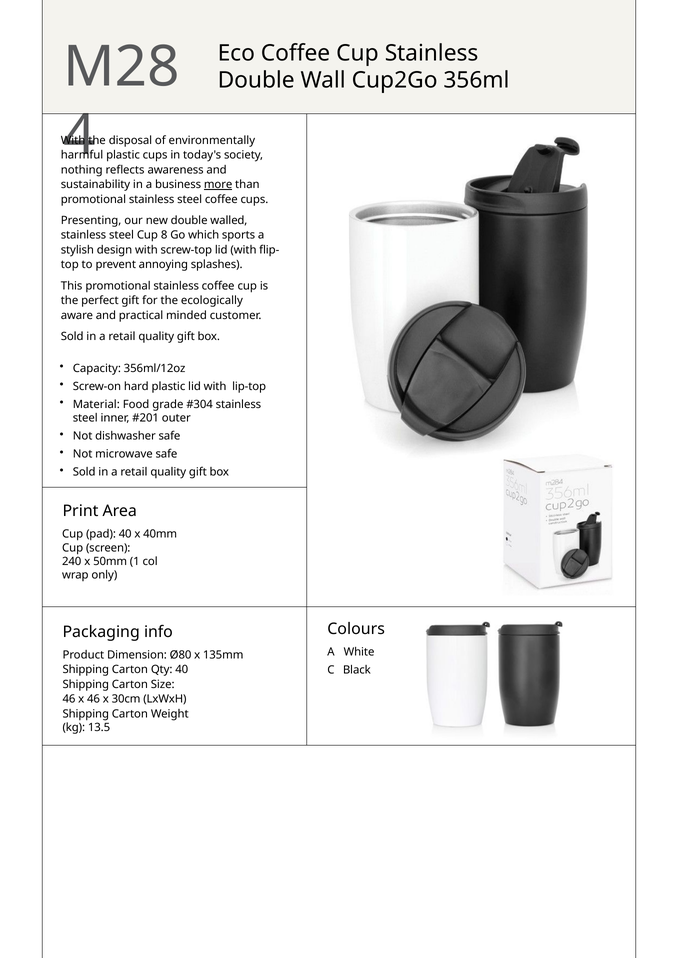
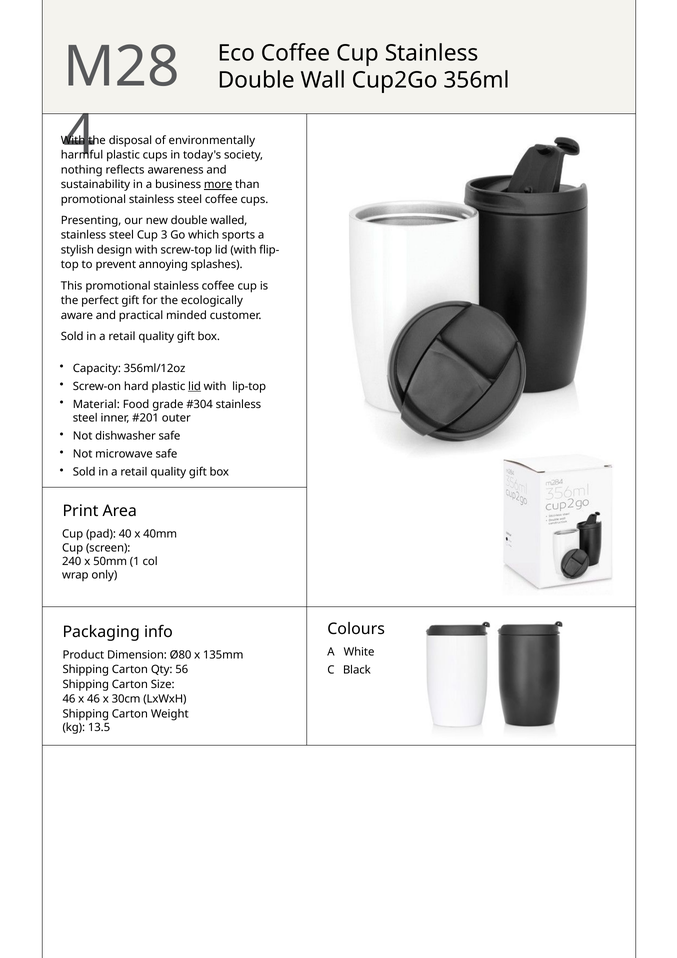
8: 8 -> 3 (164, 235)
lid underline: none -> present (195, 386)
Qty 40: 40 -> 56 (182, 670)
